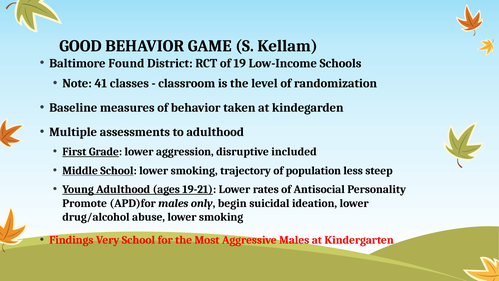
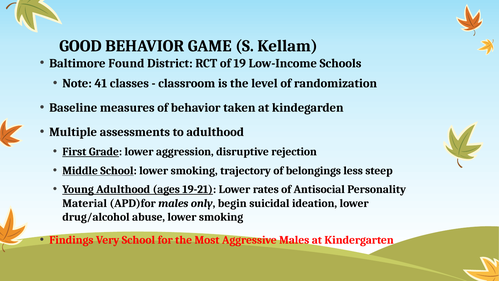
included: included -> rejection (294, 151)
population: population -> belongings (313, 170)
Promote: Promote -> Material (85, 203)
